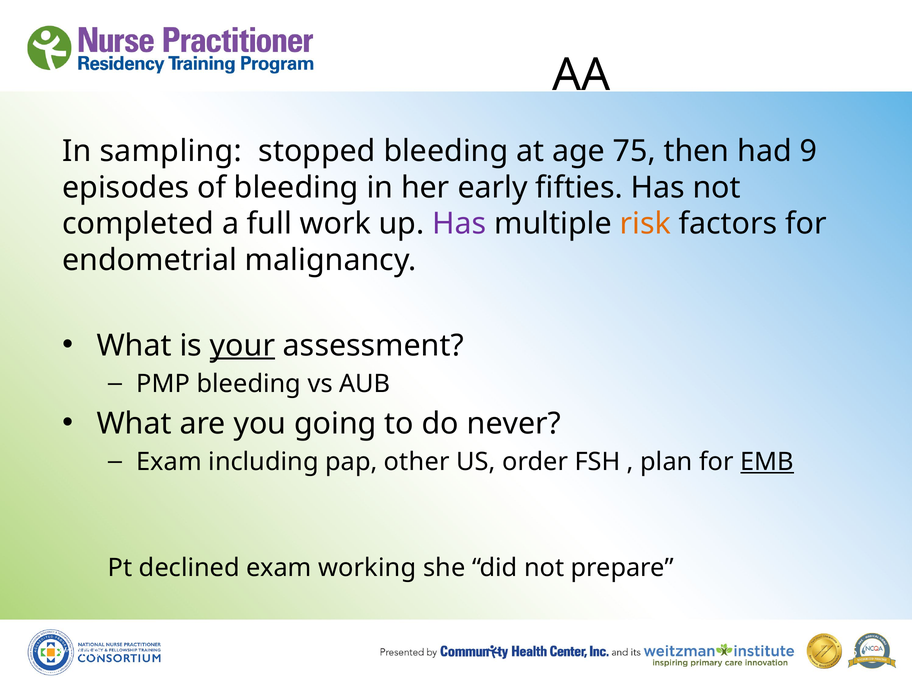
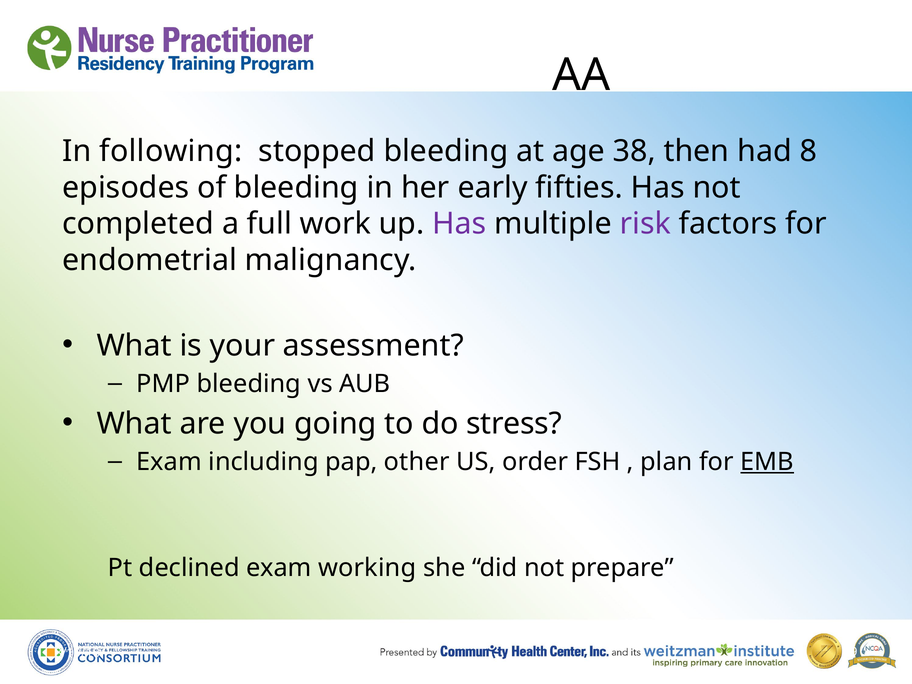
sampling: sampling -> following (171, 151)
age 75: 75 -> 38 (634, 151)
9: 9 -> 8 (808, 151)
risk colour: orange -> purple (645, 224)
your underline: present -> none (242, 346)
never: never -> stress (514, 424)
8/19/10 75: 75 -> 69 (850, 652)
